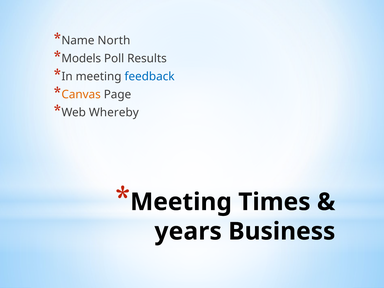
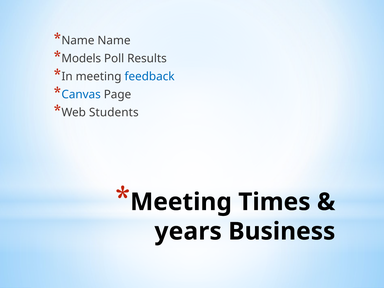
Name North: North -> Name (114, 41)
Canvas colour: orange -> blue (81, 95)
Whereby: Whereby -> Students (114, 113)
